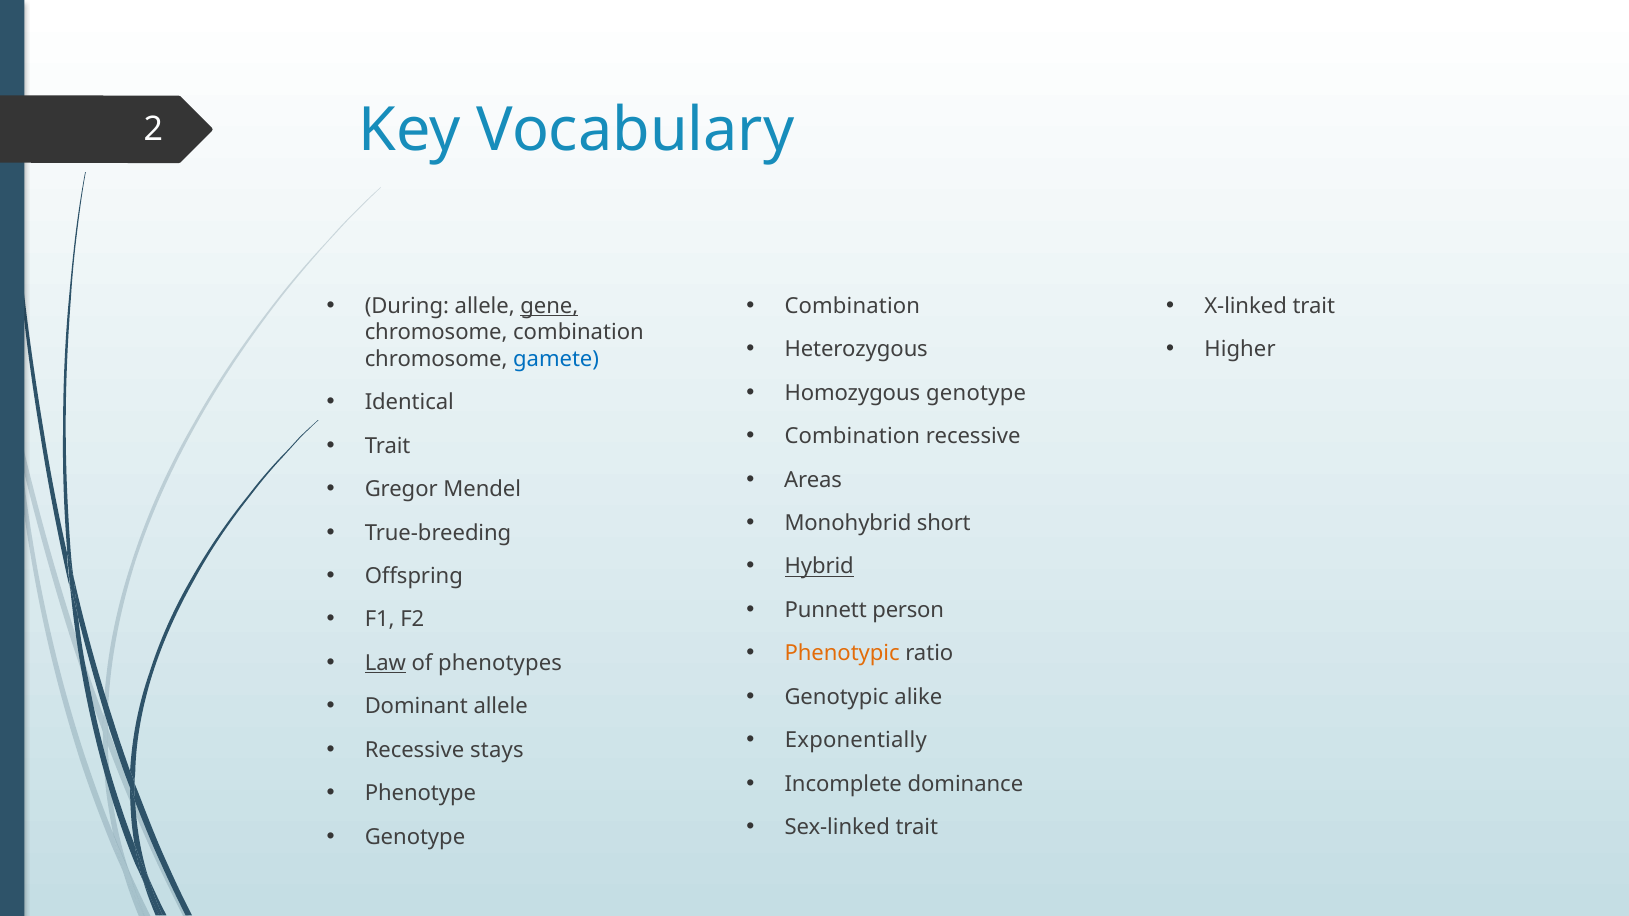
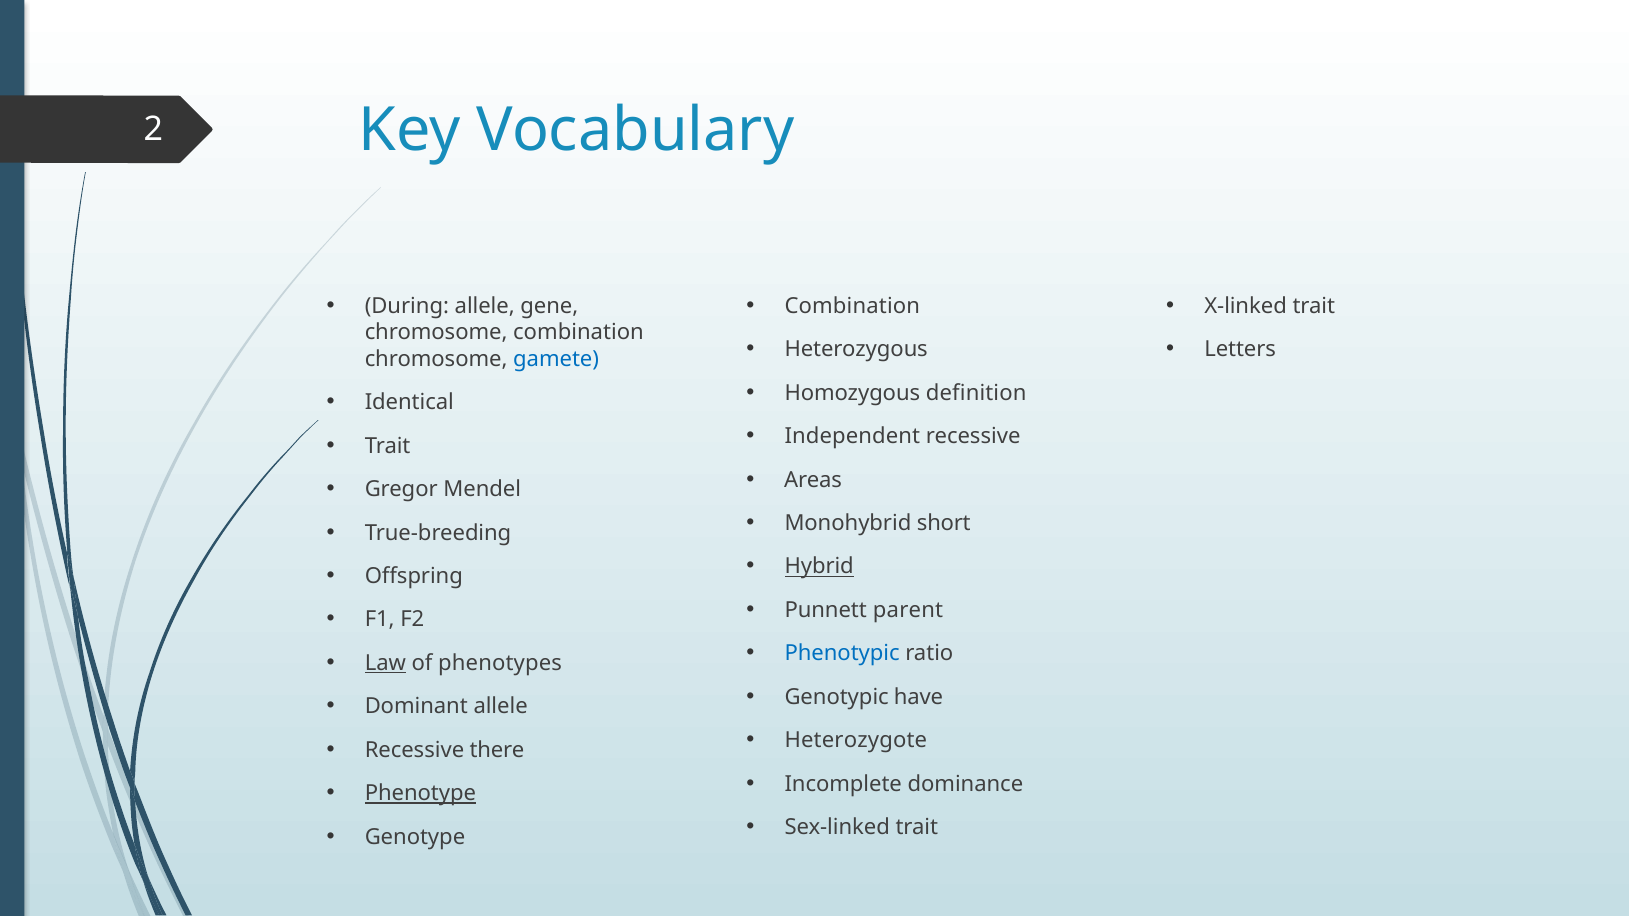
gene underline: present -> none (549, 306)
Higher: Higher -> Letters (1240, 349)
Homozygous genotype: genotype -> definition (976, 393)
Combination: Combination -> Independent (852, 436)
person: person -> parent (908, 610)
Phenotypic colour: orange -> blue (842, 654)
alike: alike -> have (918, 697)
Exponentially: Exponentially -> Heterozygote (856, 741)
stays: stays -> there (497, 750)
Phenotype underline: none -> present (420, 794)
